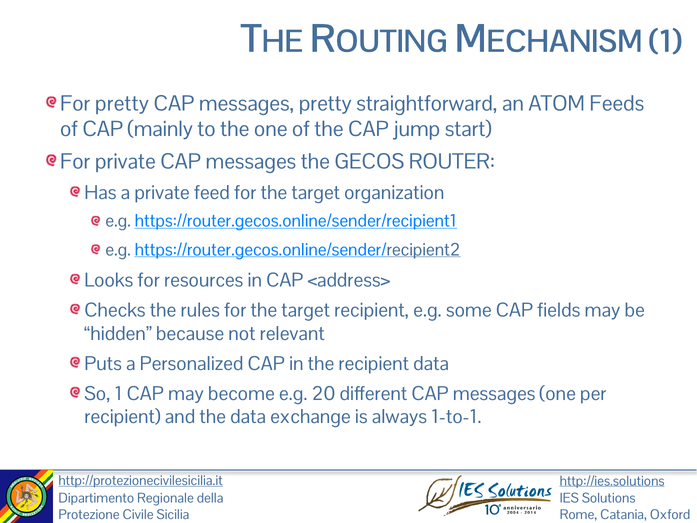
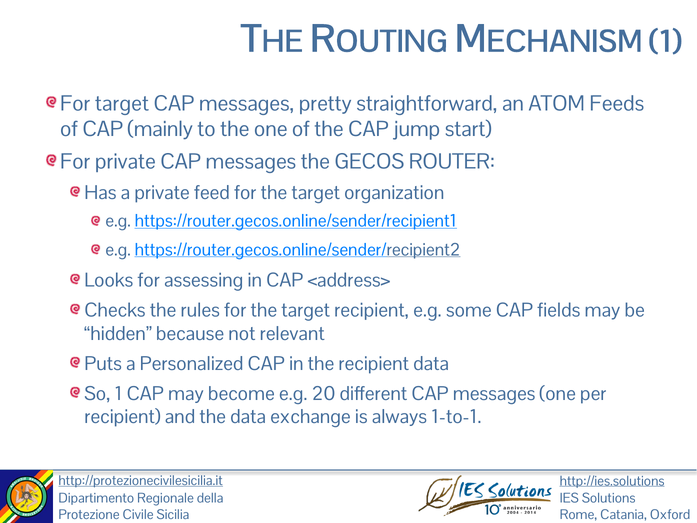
For pretty: pretty -> target (122, 103)
resources: resources -> assessing (204, 280)
